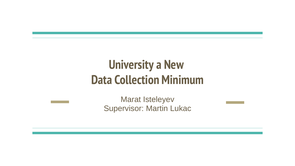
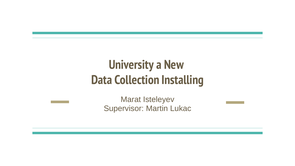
Minimum: Minimum -> Installing (183, 80)
